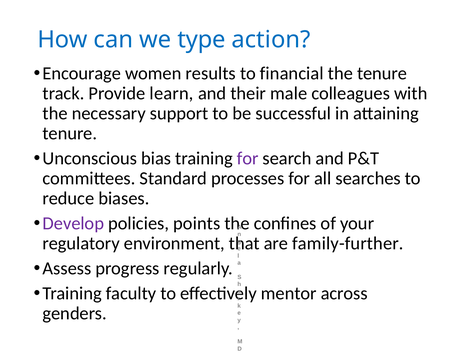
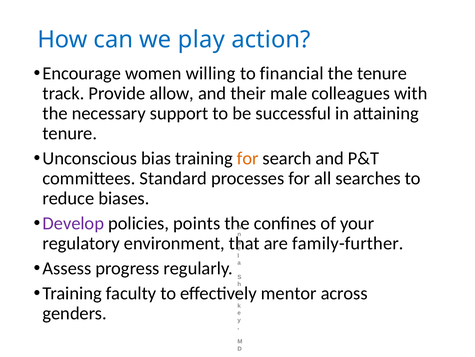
type: type -> play (201, 40)
results: results -> willing (211, 73)
learn: learn -> allow (172, 93)
for colour: purple -> orange (248, 158)
